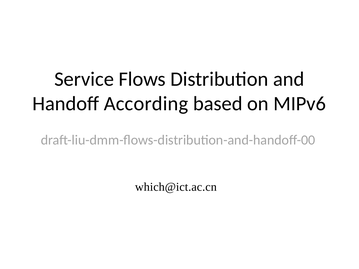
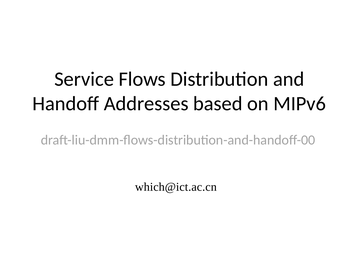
According: According -> Addresses (146, 104)
